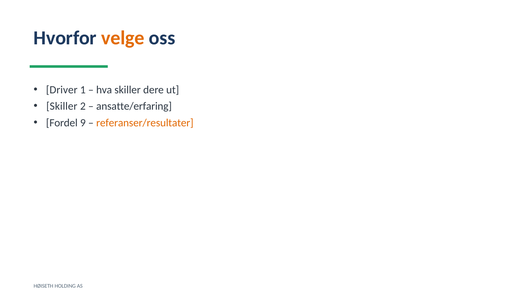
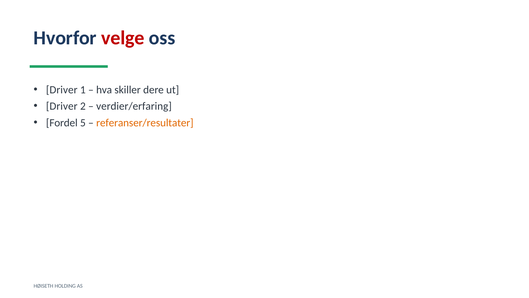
velge colour: orange -> red (123, 38)
Skiller: Skiller -> Driver (62, 106)
ansatte/erfaring: ansatte/erfaring -> verdier/erfaring (134, 106)
9: 9 -> 5 (83, 123)
